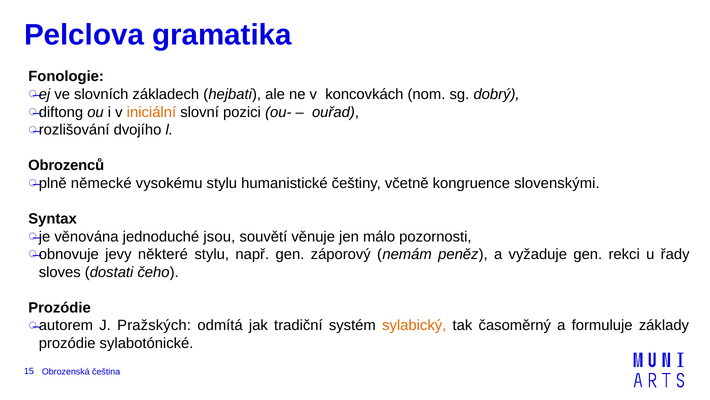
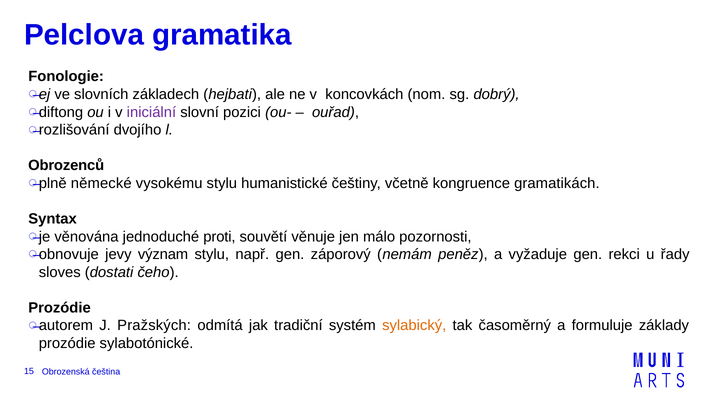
iniciální colour: orange -> purple (151, 112)
slovenskými: slovenskými -> gramatikách (557, 183)
jsou: jsou -> proti (219, 236)
některé: některé -> význam (163, 254)
